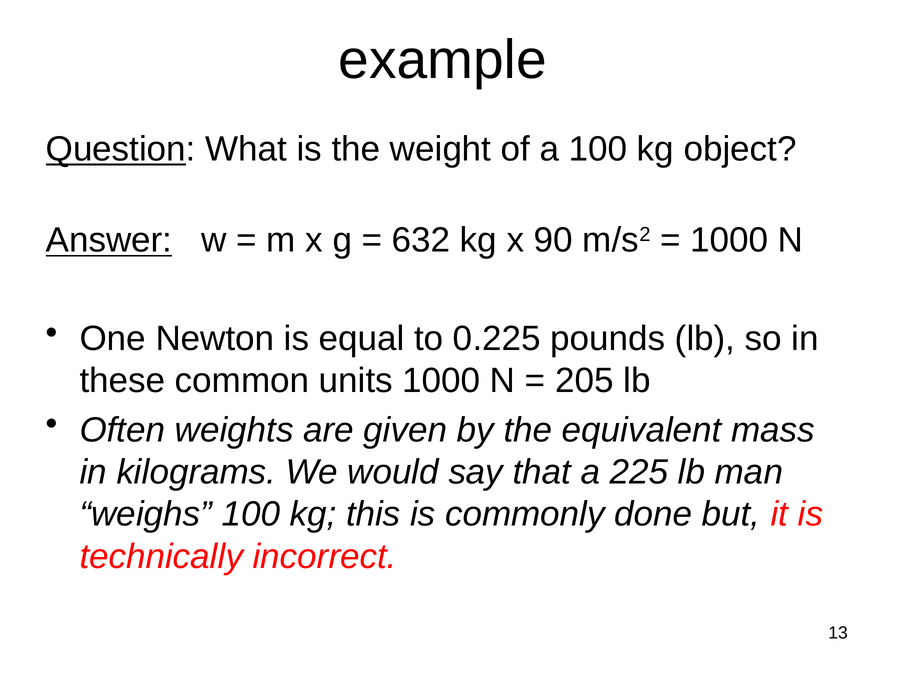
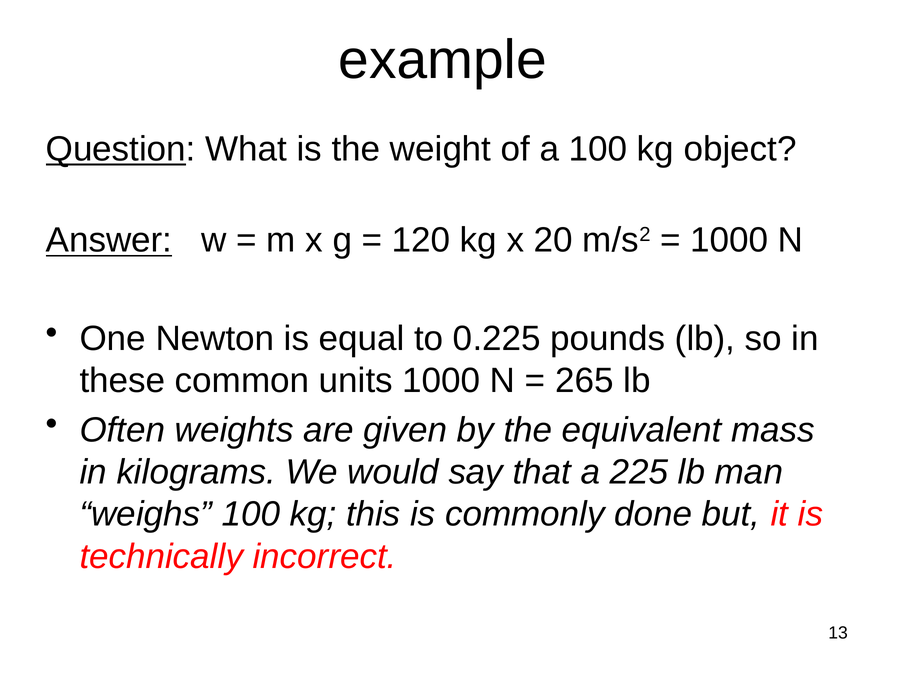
632: 632 -> 120 (421, 240)
90: 90 -> 20 (553, 240)
205: 205 -> 265 (584, 381)
